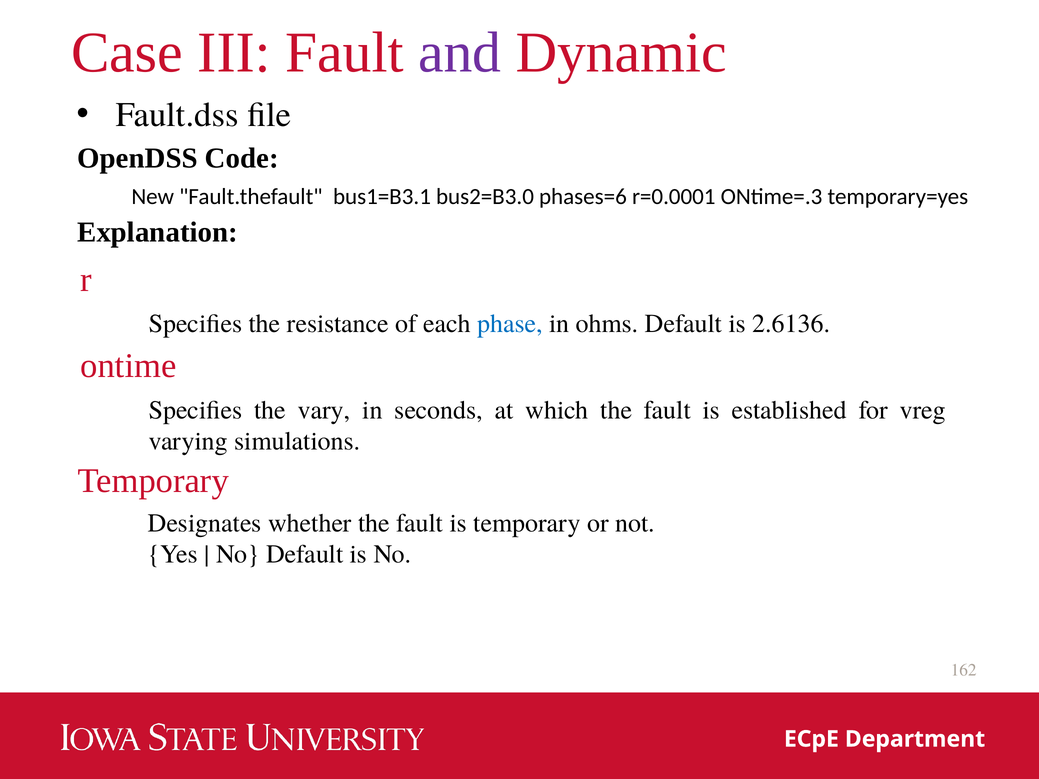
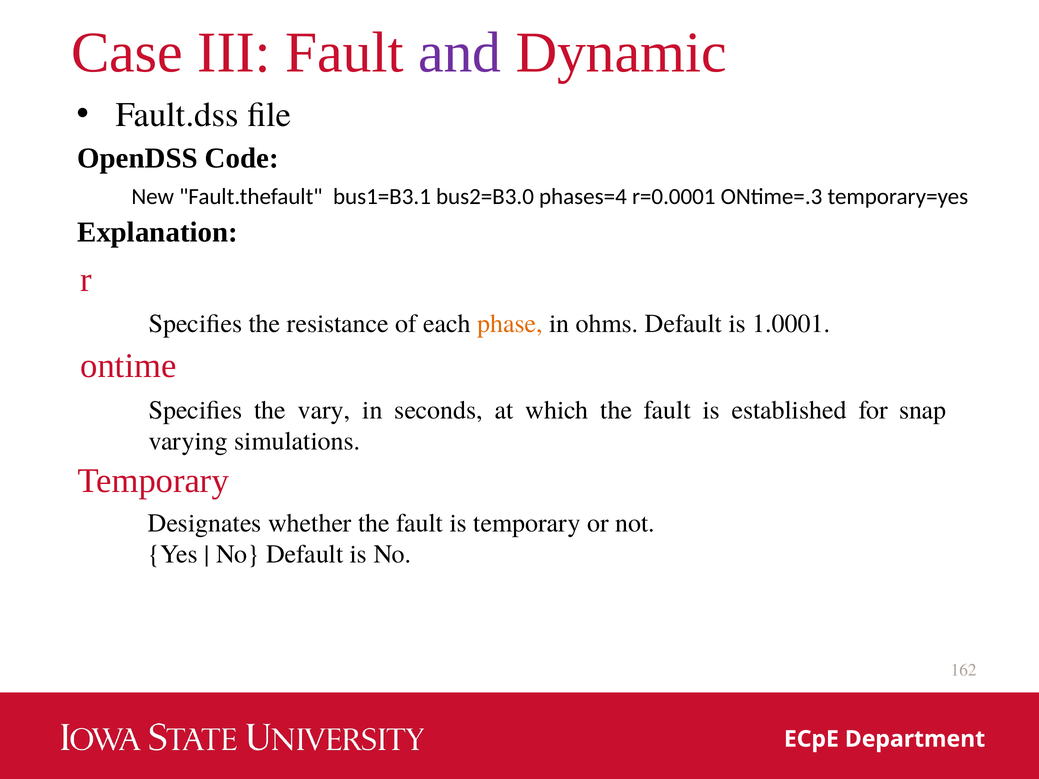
phases=6: phases=6 -> phases=4 (583, 197)
phase colour: blue -> orange (510, 324)
2.6136: 2.6136 -> 1.0001 (791, 324)
vreg: vreg -> snap (923, 410)
